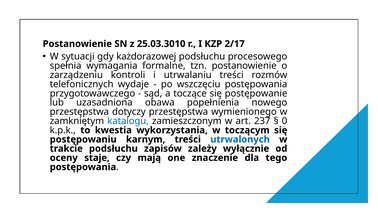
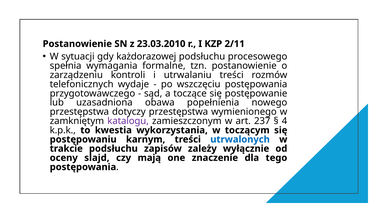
25.03.3010: 25.03.3010 -> 23.03.2010 (161, 44)
2/17: 2/17 -> 2/11 (235, 44)
katalogu colour: blue -> purple (128, 121)
0: 0 -> 4 (284, 121)
staje: staje -> slajd (97, 158)
